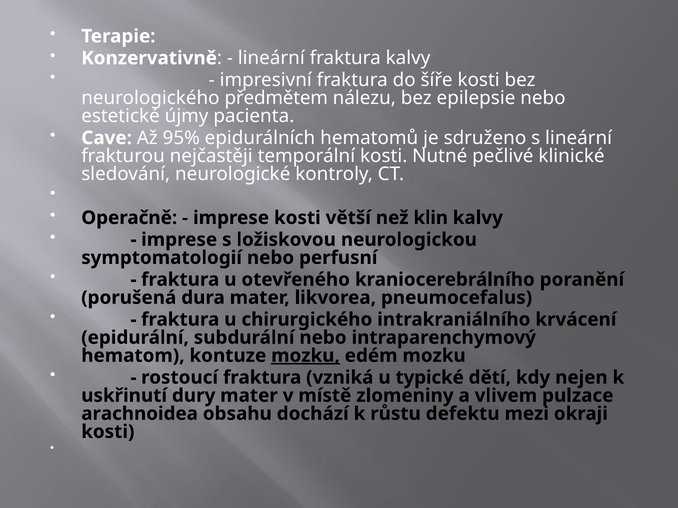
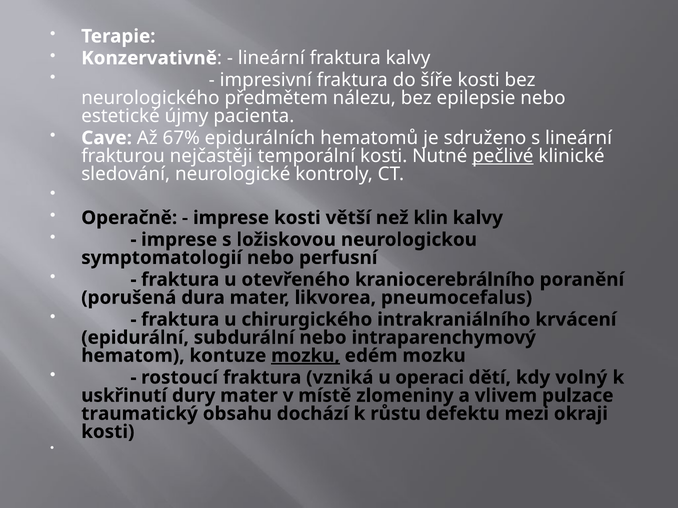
95%: 95% -> 67% (181, 138)
pečlivé underline: none -> present (503, 156)
typické: typické -> operaci (430, 378)
nejen: nejen -> volný (581, 378)
arachnoidea: arachnoidea -> traumatický (140, 414)
